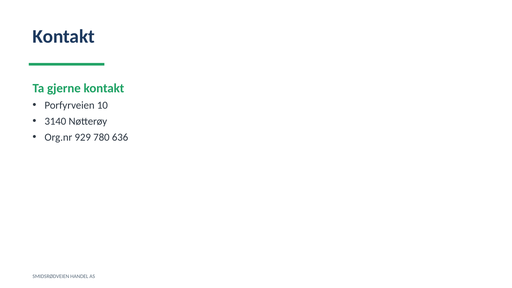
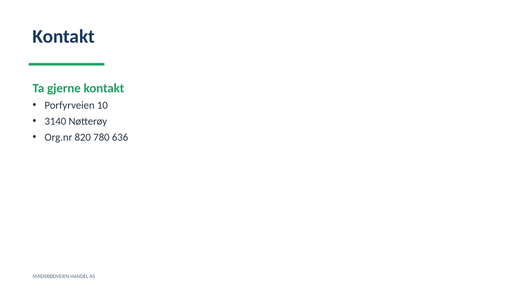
929: 929 -> 820 (83, 137)
